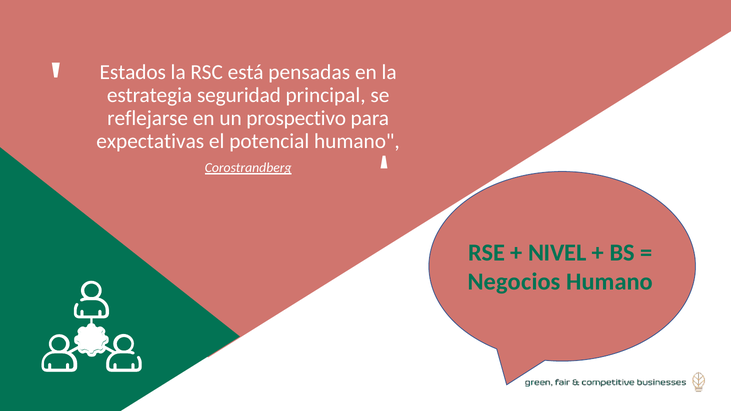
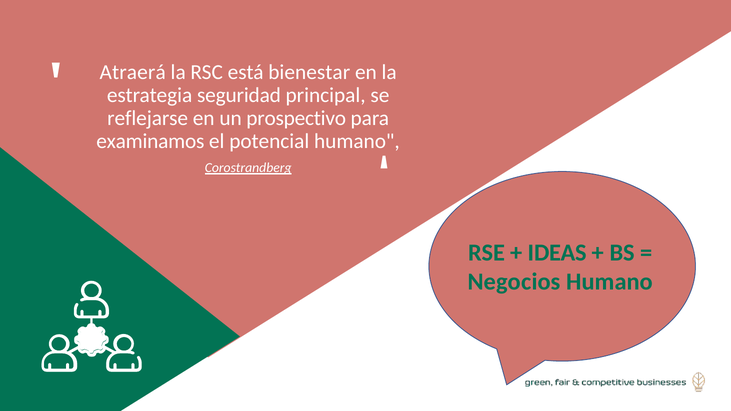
Estados: Estados -> Atraerá (133, 72)
pensadas: pensadas -> bienestar (309, 72)
expectativas: expectativas -> examinamos (150, 141)
NIVEL: NIVEL -> IDEAS (557, 253)
